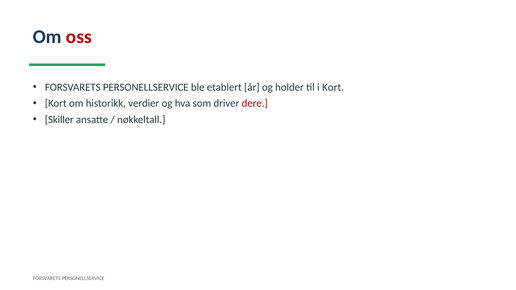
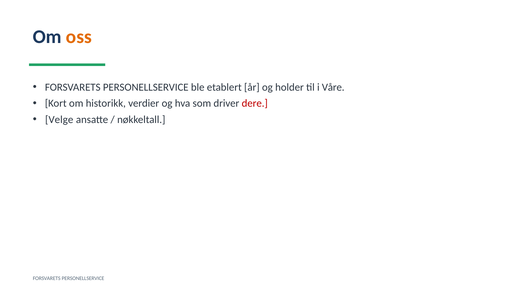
oss colour: red -> orange (79, 37)
i Kort: Kort -> Våre (333, 87)
Skiller: Skiller -> Velge (59, 120)
